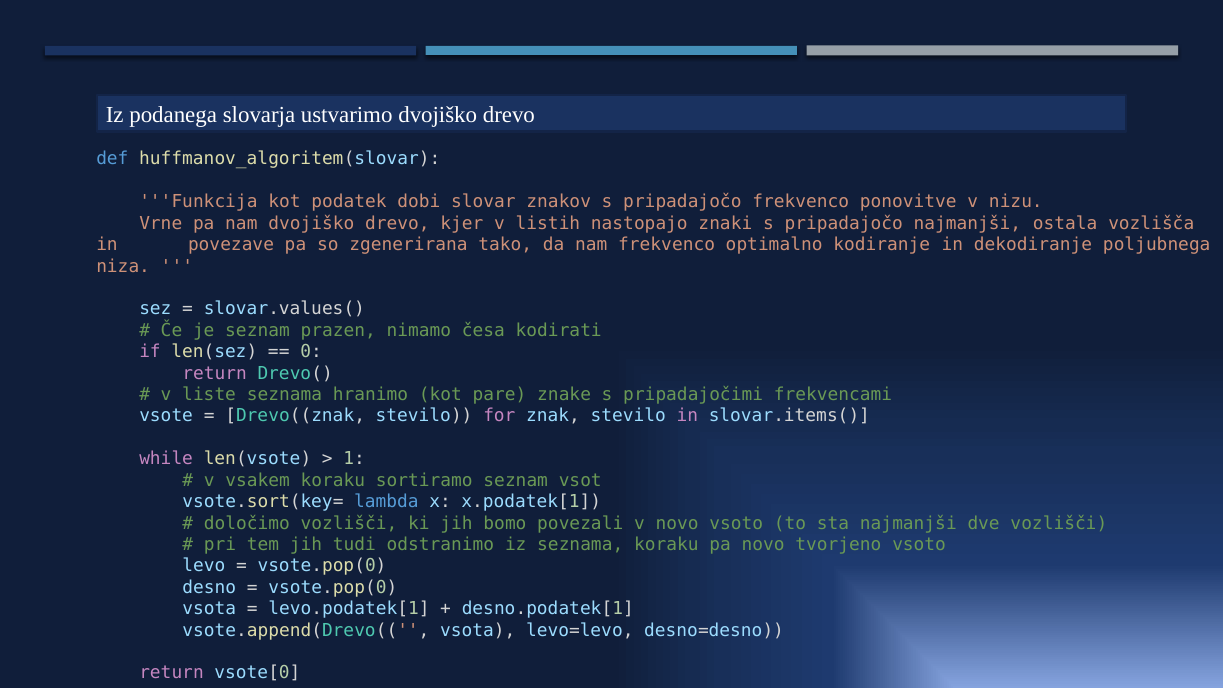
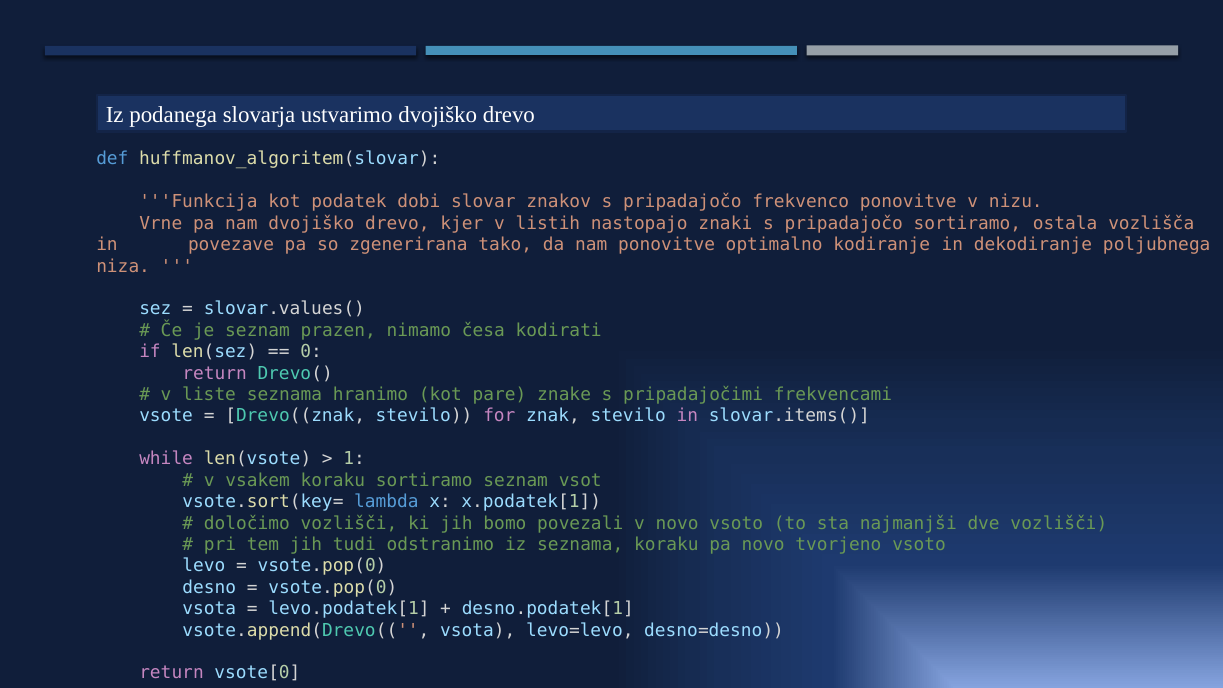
pripadajočo najmanjši: najmanjši -> sortiramo (967, 223)
nam frekvenco: frekvenco -> ponovitve (667, 245)
